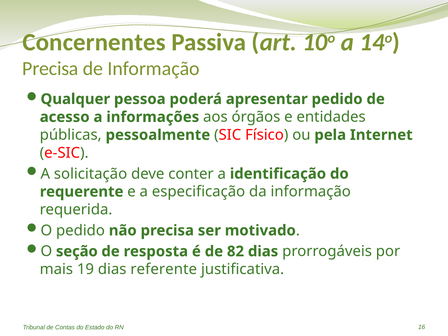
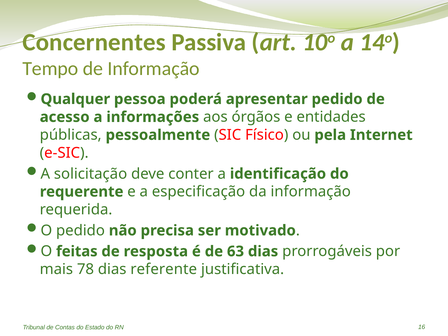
Precisa: Precisa -> Tempo (50, 69)
seção: seção -> feitas (77, 251)
82: 82 -> 63 (235, 251)
19: 19 -> 78 (85, 269)
